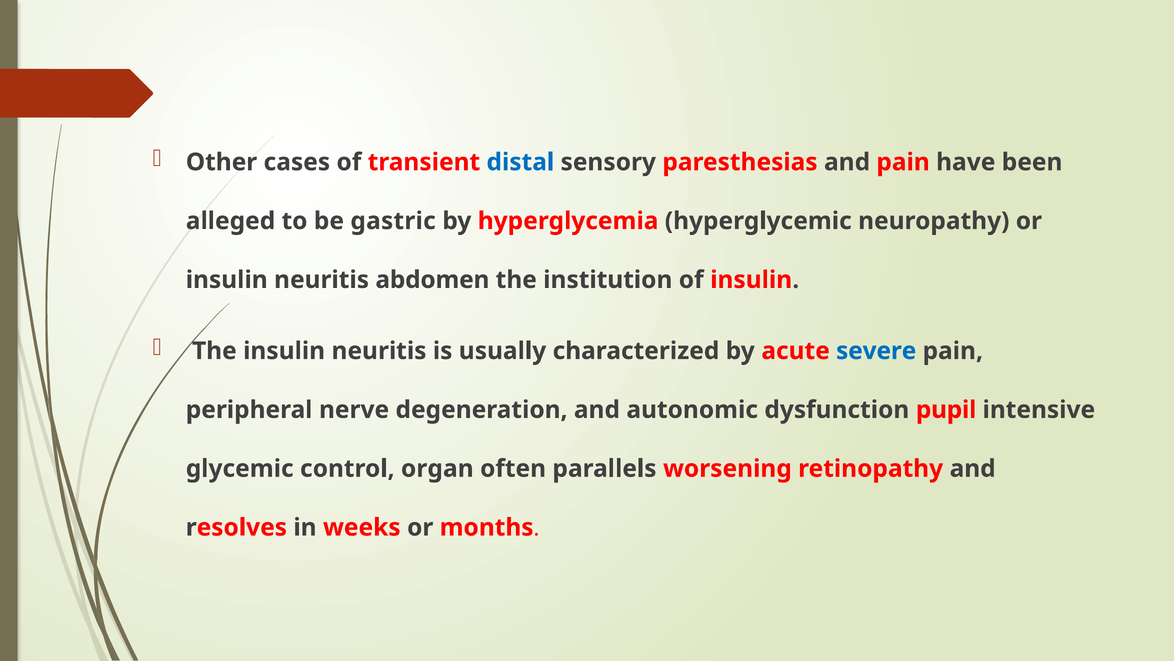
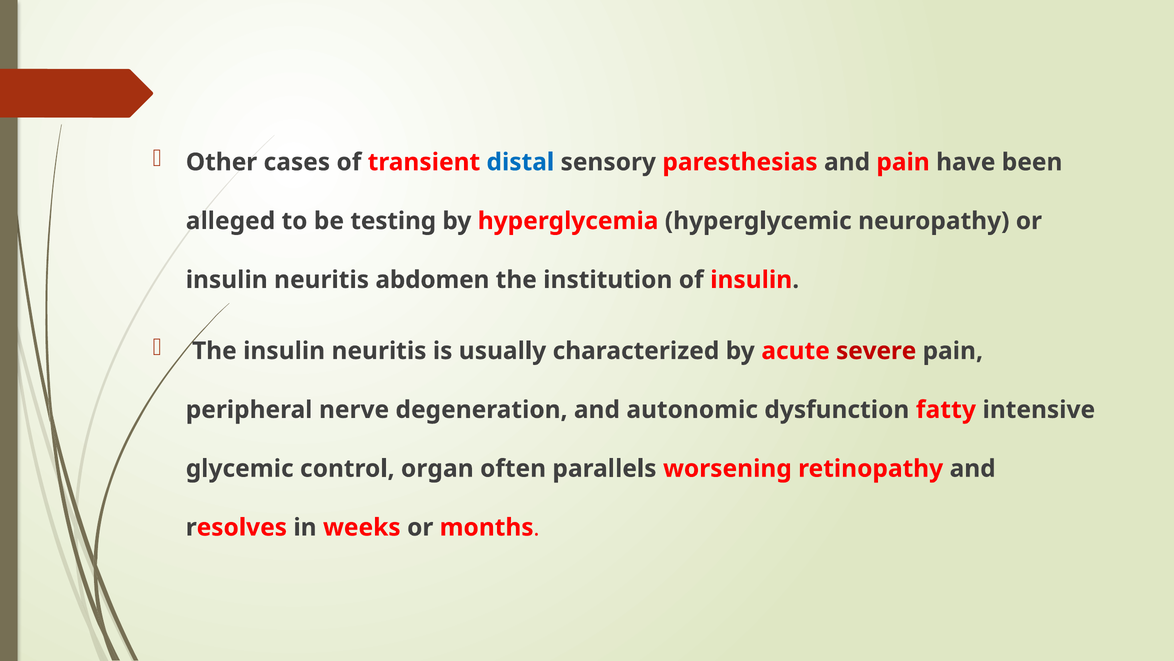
gastric: gastric -> testing (393, 221)
severe colour: blue -> red (876, 351)
pupil: pupil -> fatty (946, 409)
